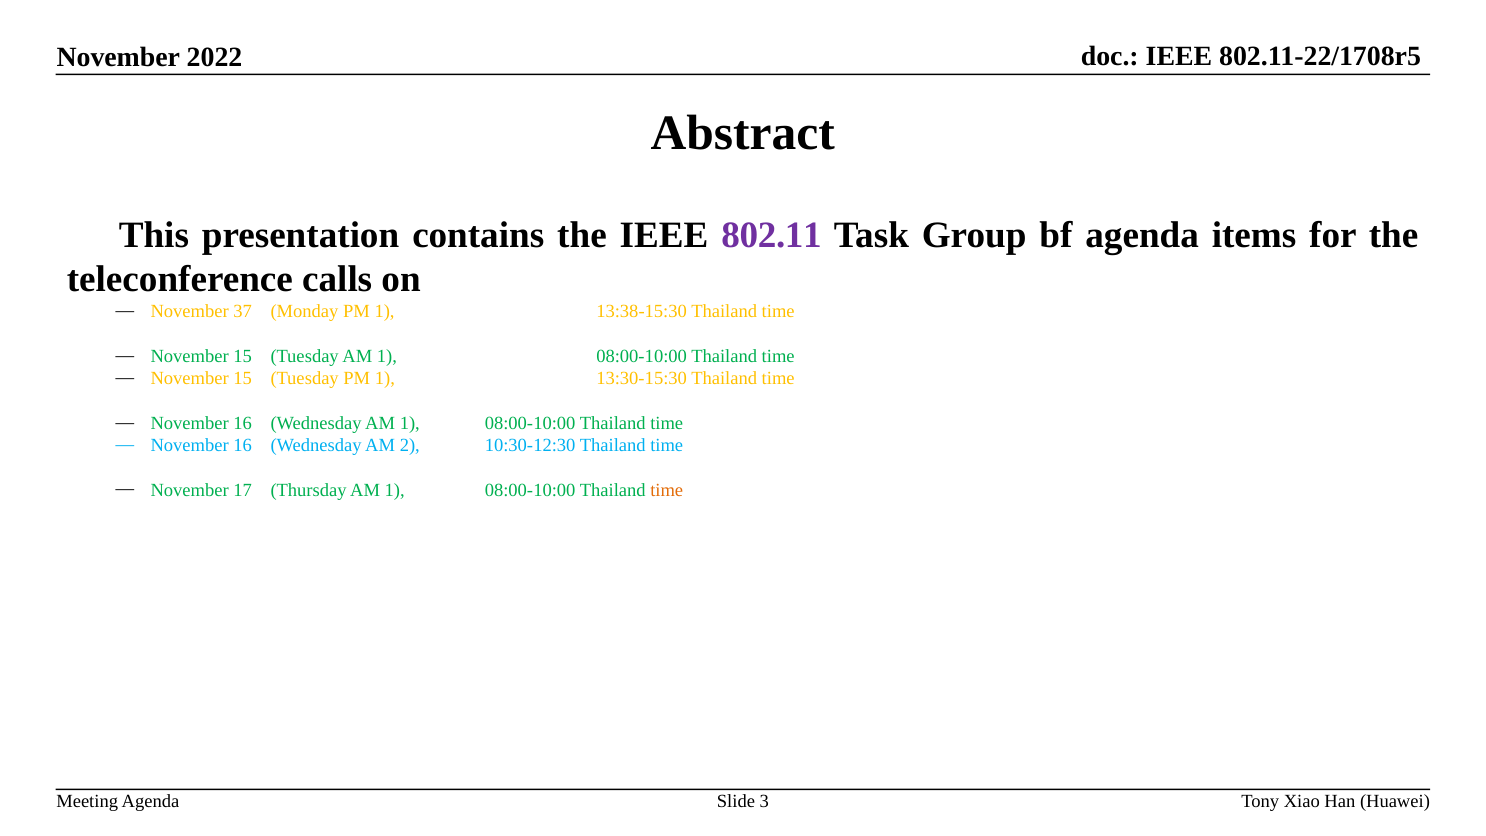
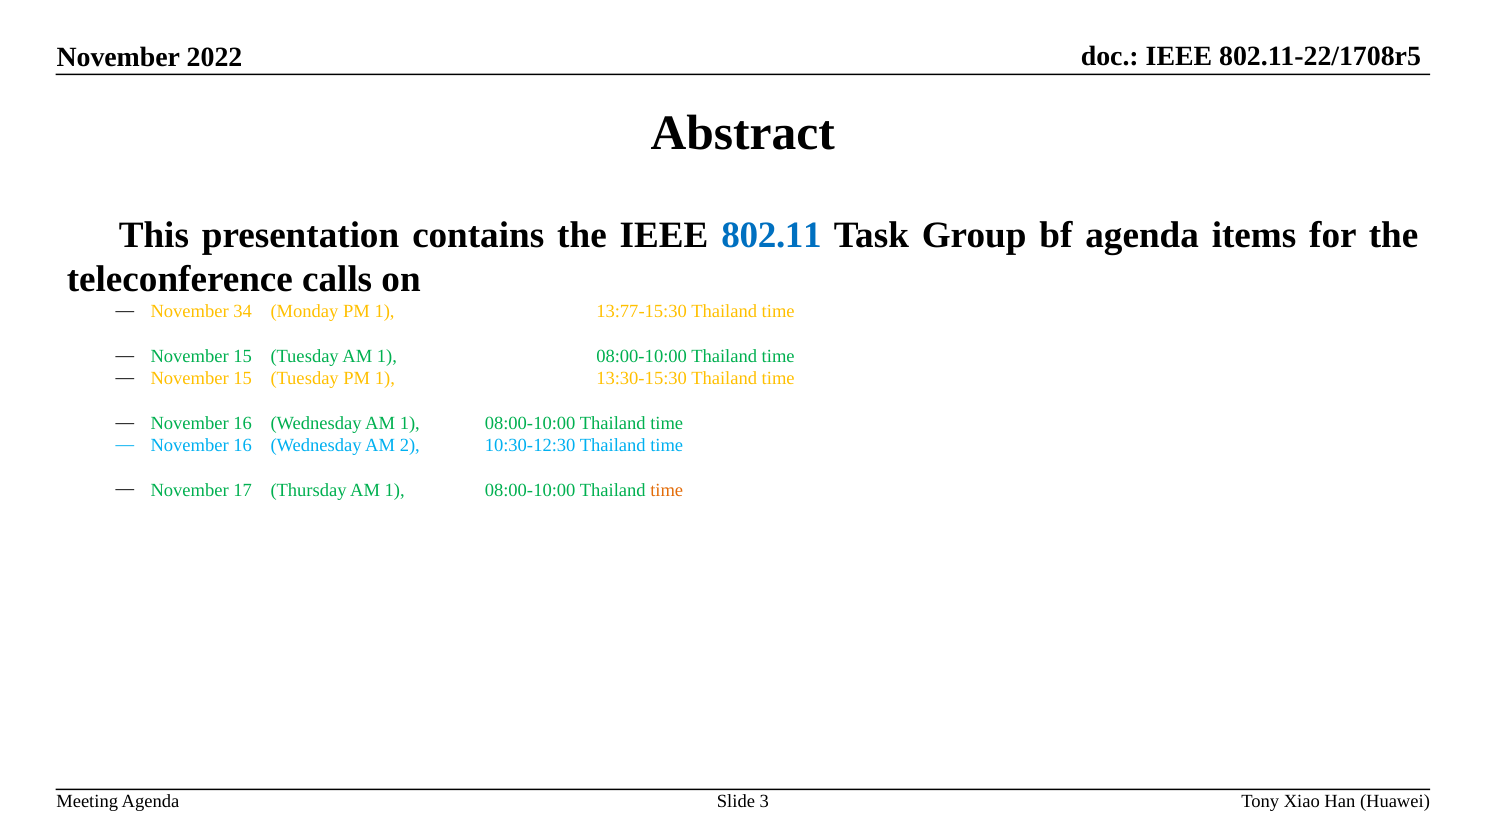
802.11 colour: purple -> blue (772, 235)
37: 37 -> 34 (243, 312)
13:38-15:30: 13:38-15:30 -> 13:77-15:30 (642, 312)
